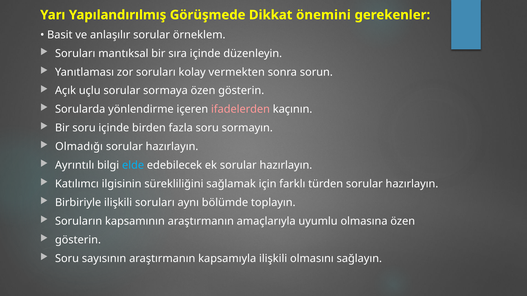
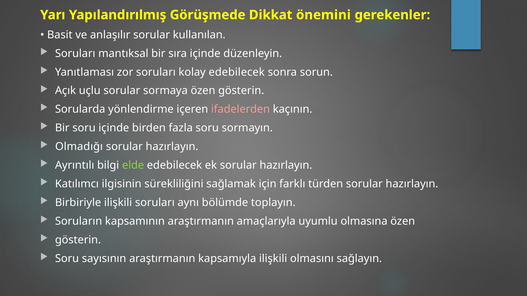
örneklem: örneklem -> kullanılan (199, 35)
kolay vermekten: vermekten -> edebilecek (237, 72)
elde colour: light blue -> light green (133, 166)
